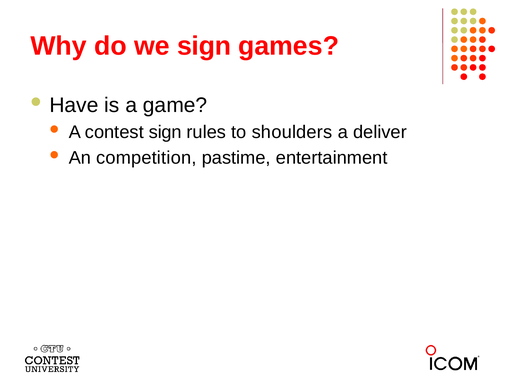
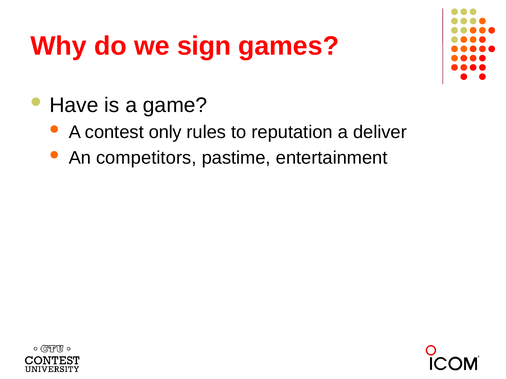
contest sign: sign -> only (165, 132)
shoulders: shoulders -> reputation (292, 132)
competition: competition -> competitors (146, 158)
